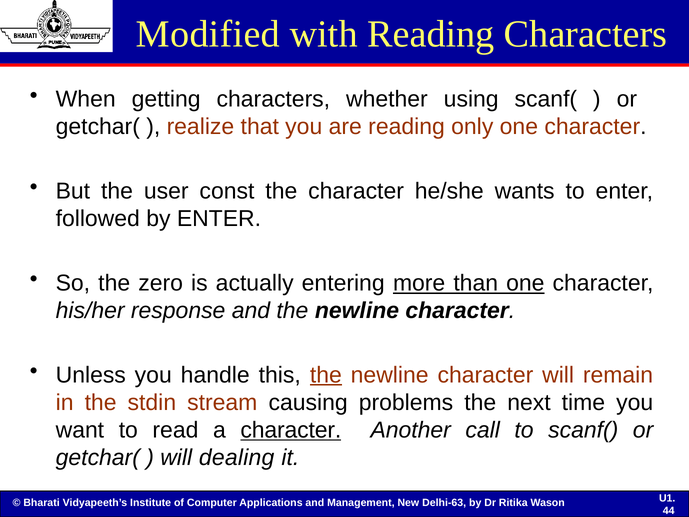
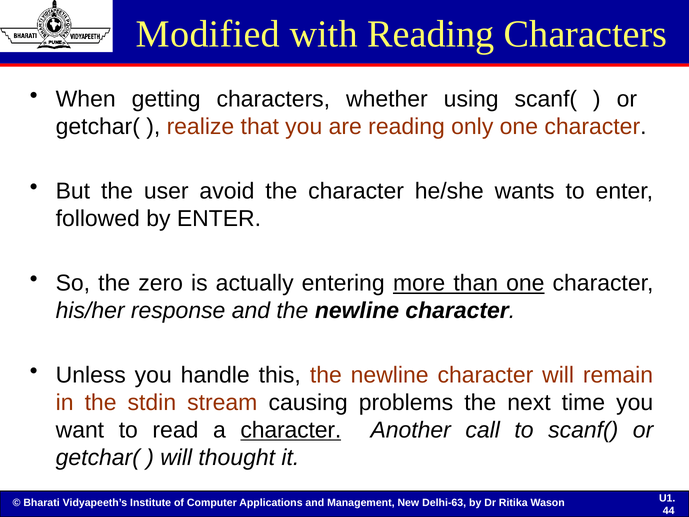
const: const -> avoid (227, 191)
the underline: present -> none (326, 375)
dealing: dealing -> thought (237, 457)
